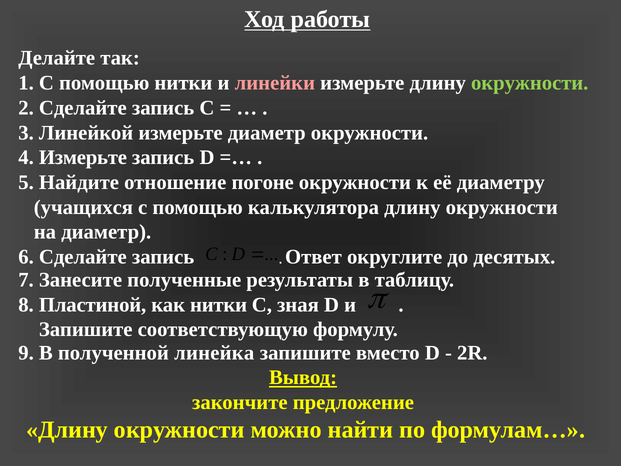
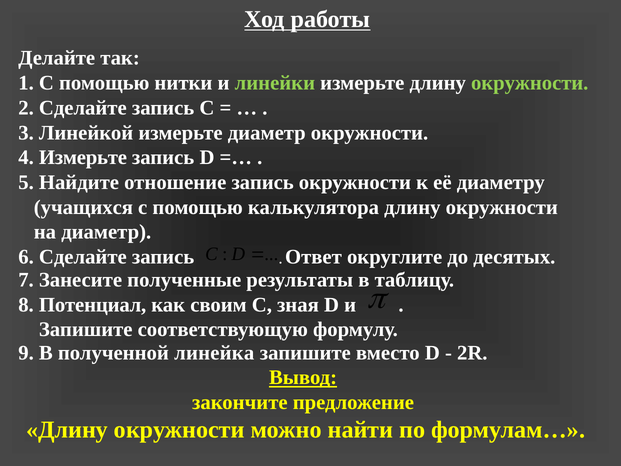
линейки colour: pink -> light green (275, 83)
отношение погоне: погоне -> запись (263, 182)
Пластиной: Пластиной -> Потенциал (93, 305)
как нитки: нитки -> своим (219, 305)
